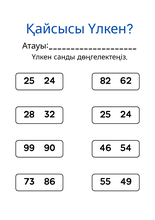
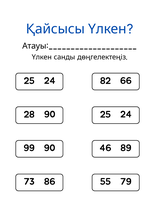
62: 62 -> 66 (126, 81)
28 32: 32 -> 90 (50, 114)
54: 54 -> 89 (126, 148)
49: 49 -> 79 (126, 181)
